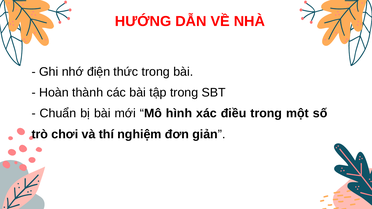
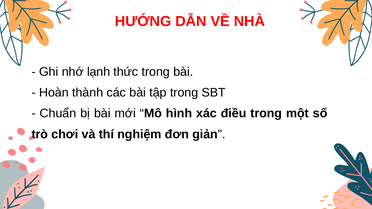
điện: điện -> lạnh (99, 72)
